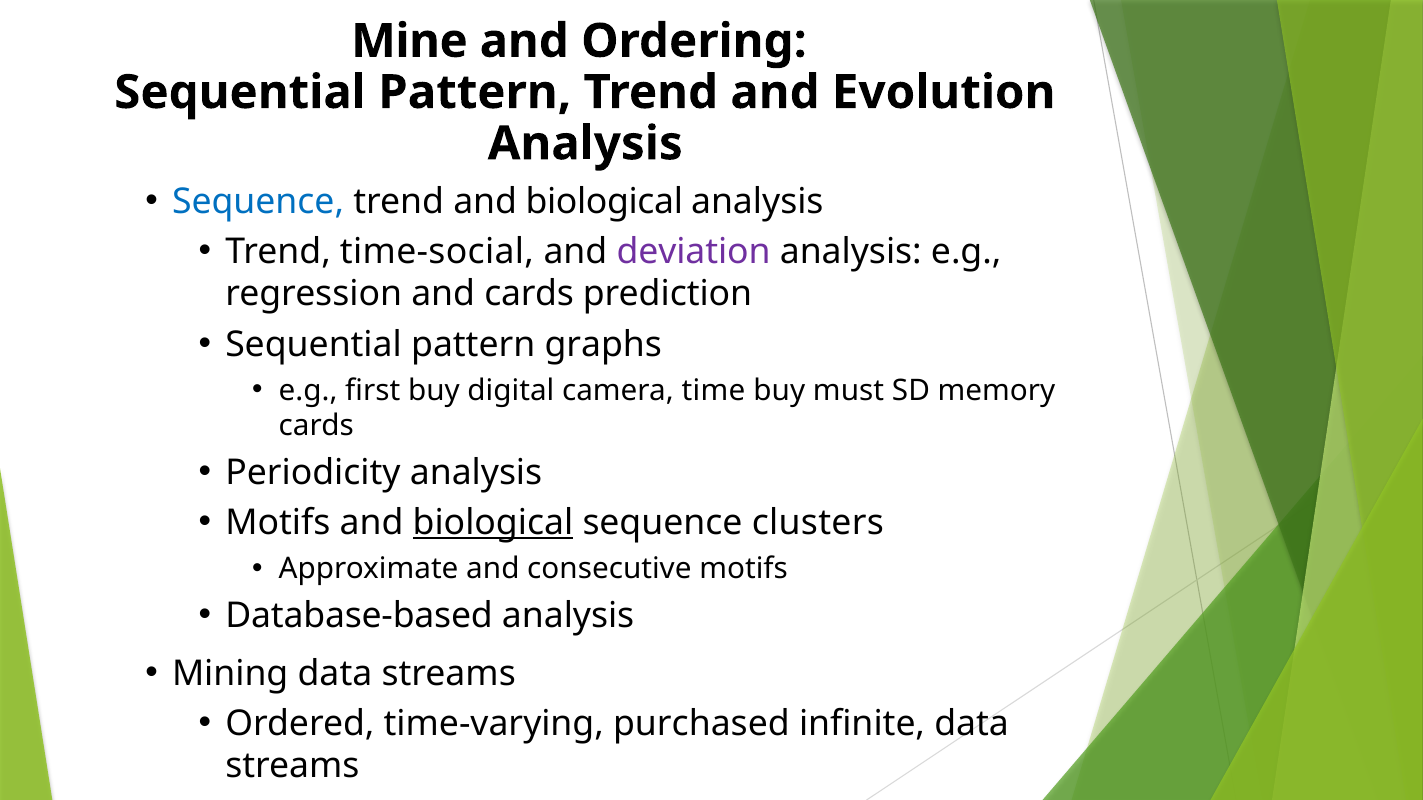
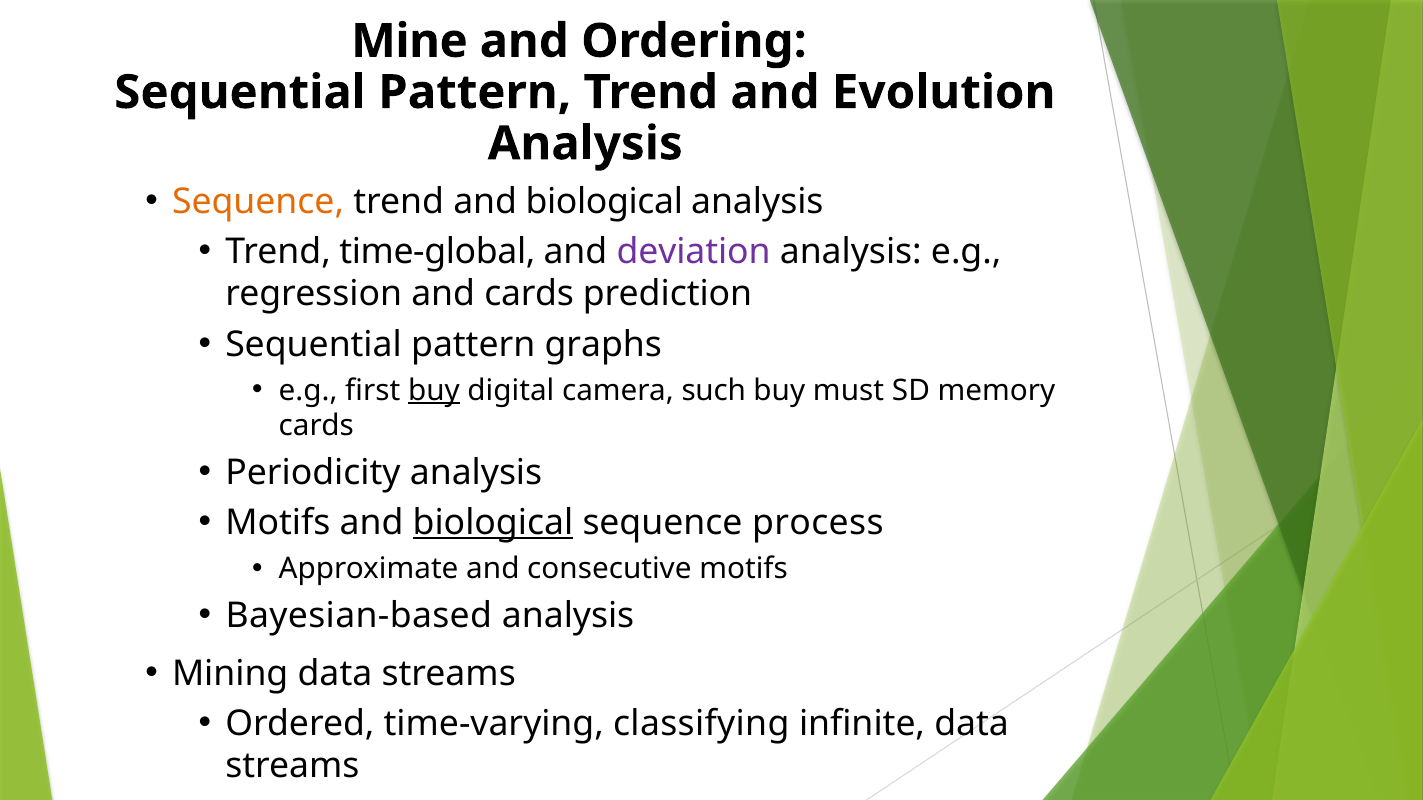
Sequence colour: blue -> orange (258, 202)
time-social: time-social -> time-global (437, 252)
buy underline: none -> present (434, 391)
time: time -> such (714, 391)
clusters: clusters -> process (818, 523)
Database-based: Database-based -> Bayesian-based (359, 616)
purchased: purchased -> classifying (701, 724)
